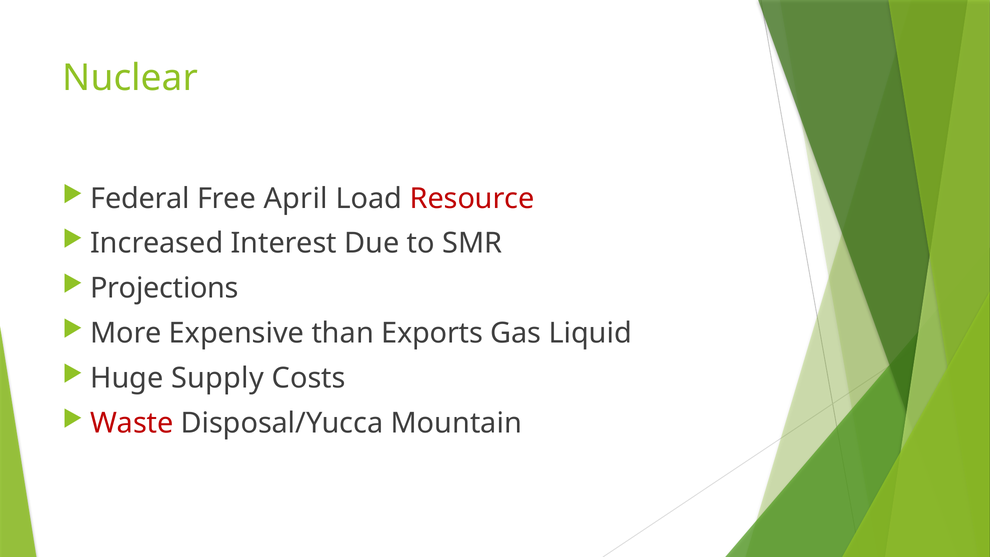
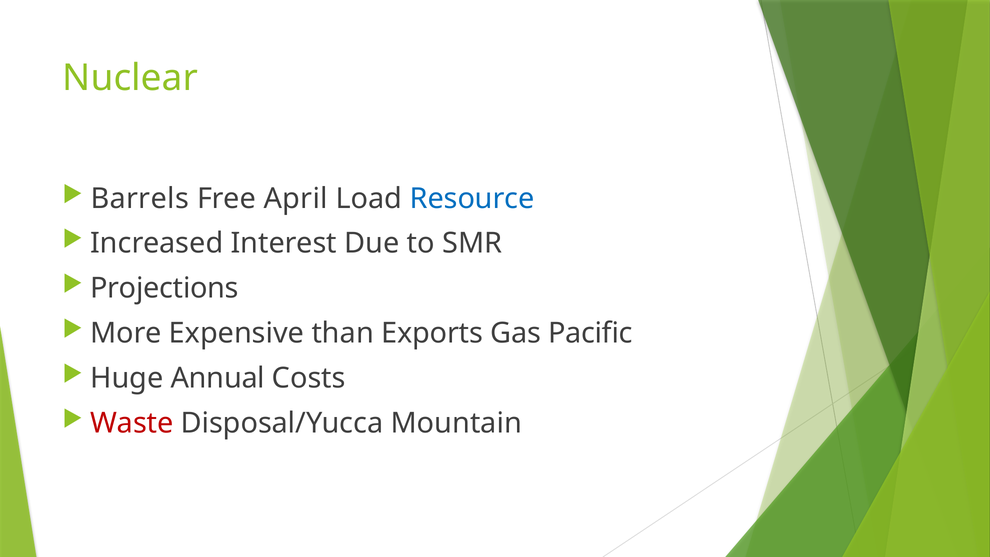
Federal: Federal -> Barrels (140, 199)
Resource colour: red -> blue (472, 199)
Liquid: Liquid -> Pacific (590, 333)
Supply: Supply -> Annual (218, 378)
